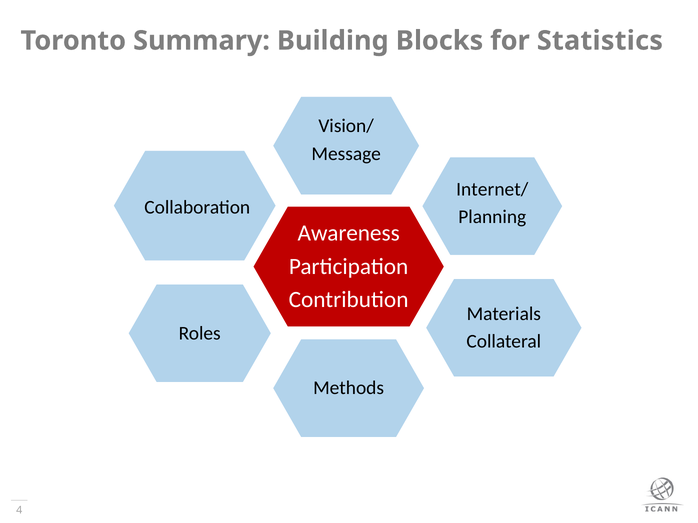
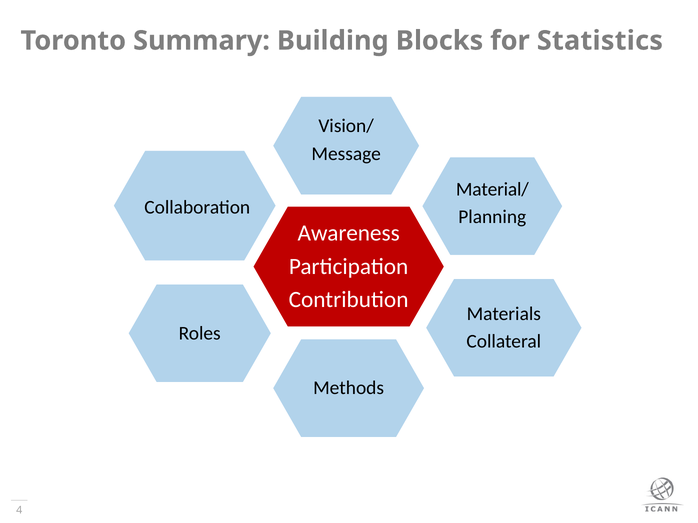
Internet/: Internet/ -> Material/ (492, 189)
